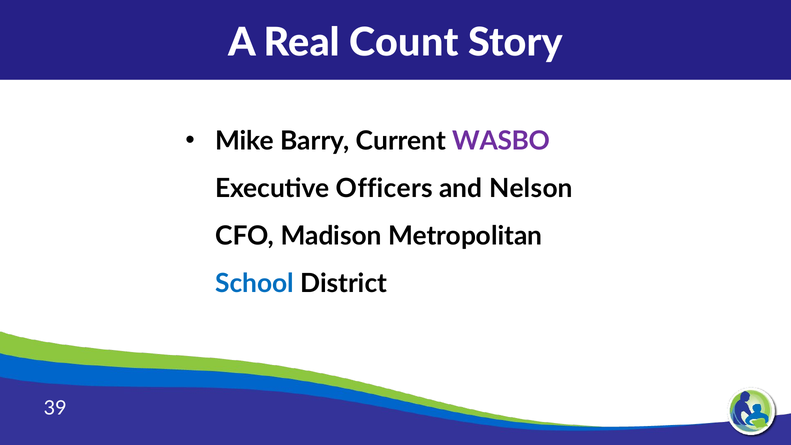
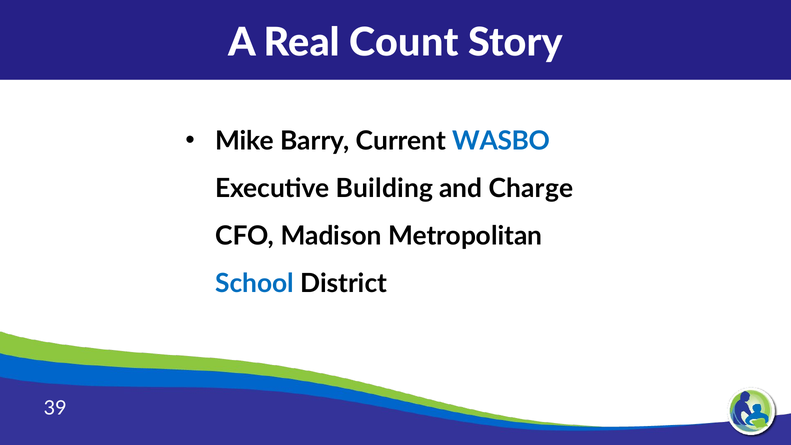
WASBO colour: purple -> blue (501, 141)
Officers: Officers -> Building (384, 188)
Nelson: Nelson -> Charge (531, 188)
